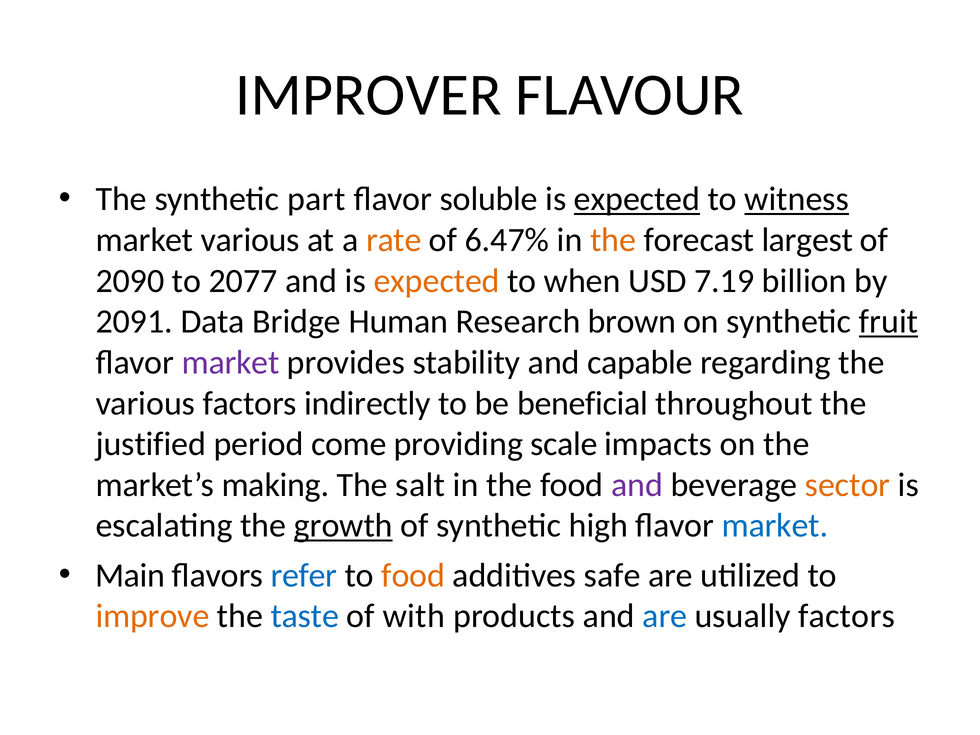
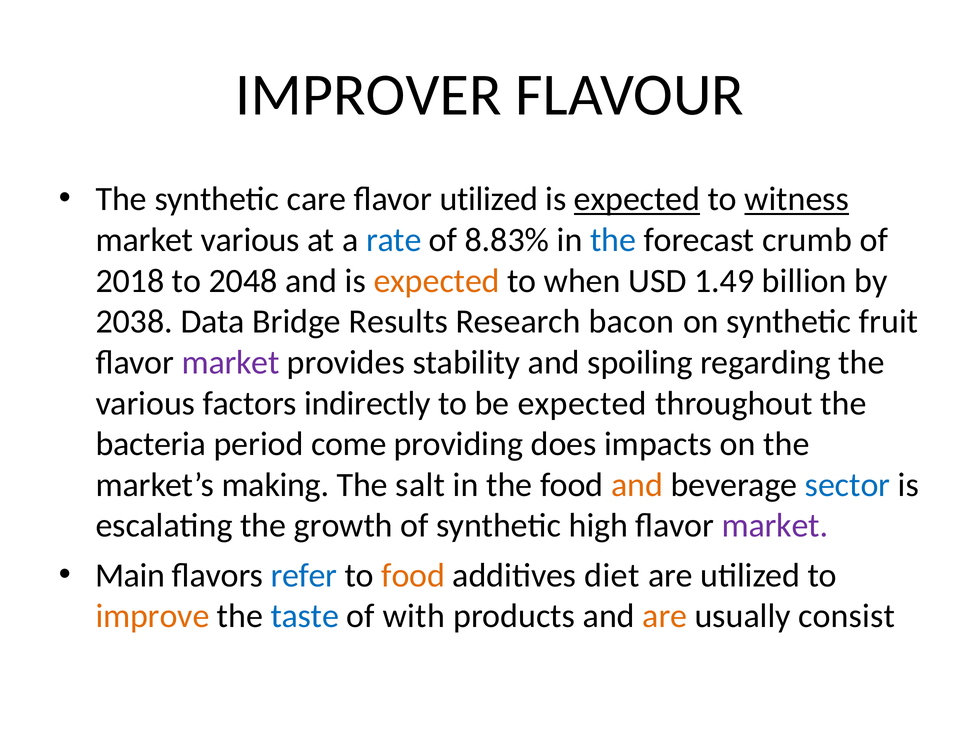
part: part -> care (317, 199)
flavor soluble: soluble -> utilized (489, 199)
rate colour: orange -> blue (394, 240)
6.47%: 6.47% -> 8.83% (507, 240)
the colour: orange -> blue (613, 240)
largest: largest -> crumb (807, 240)
2090: 2090 -> 2018 (130, 281)
2077: 2077 -> 2048 (243, 281)
7.19: 7.19 -> 1.49 (724, 281)
2091: 2091 -> 2038 (134, 322)
Human: Human -> Results (398, 322)
brown: brown -> bacon (631, 322)
fruit underline: present -> none (889, 322)
capable: capable -> spoiling (640, 362)
be beneficial: beneficial -> expected (582, 403)
justified: justified -> bacteria (151, 444)
scale: scale -> does (564, 444)
and colour: purple -> orange (637, 485)
sector colour: orange -> blue (848, 485)
growth underline: present -> none (343, 526)
market colour: blue -> purple (775, 526)
safe: safe -> diet (612, 575)
are colour: blue -> orange (665, 616)
usually factors: factors -> consist (847, 616)
